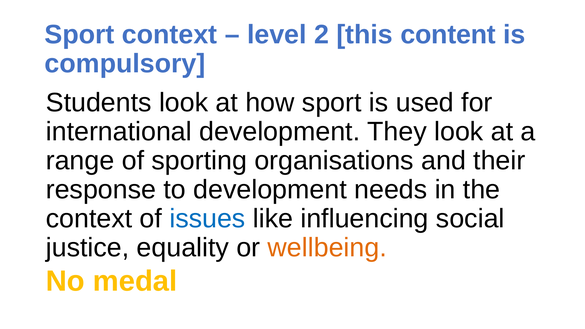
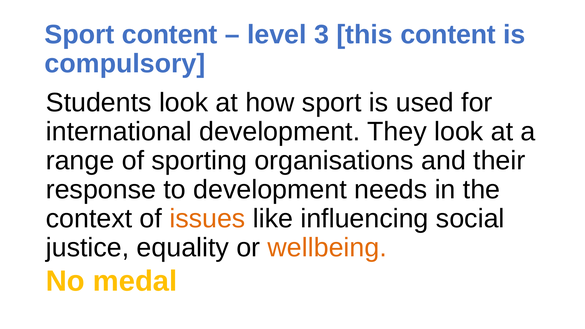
Sport context: context -> content (170, 35)
2: 2 -> 3 (321, 35)
issues colour: blue -> orange (207, 219)
